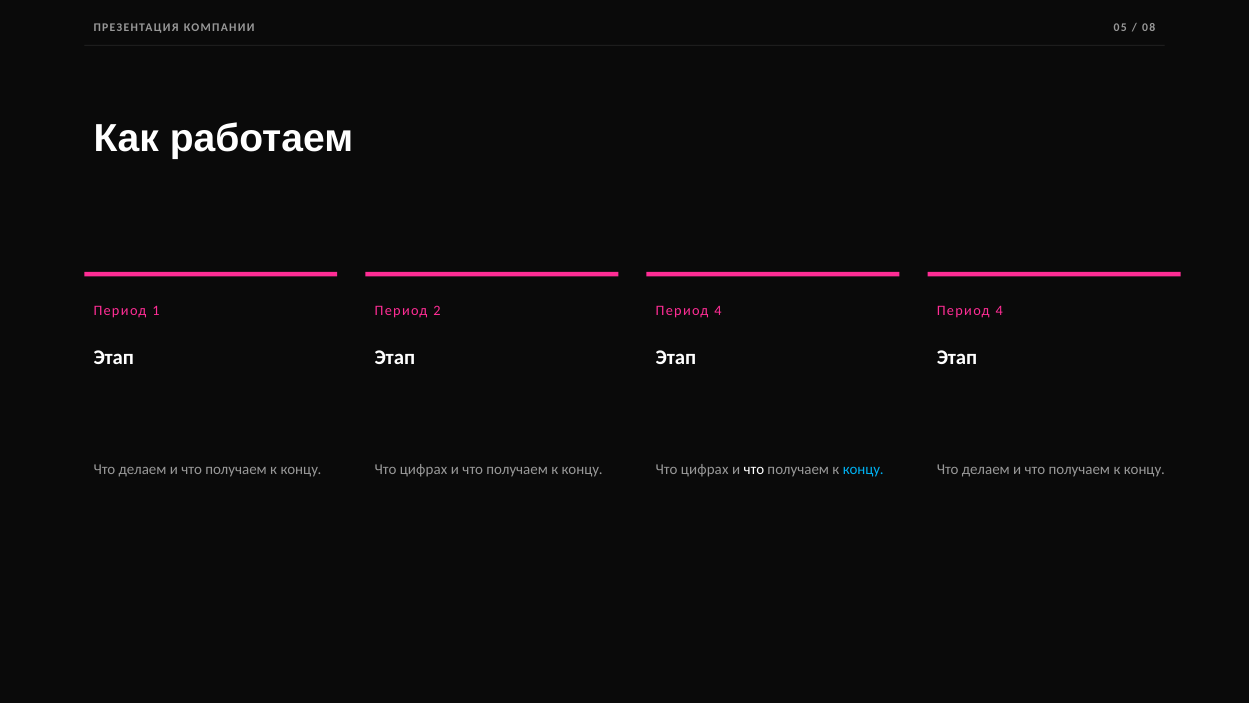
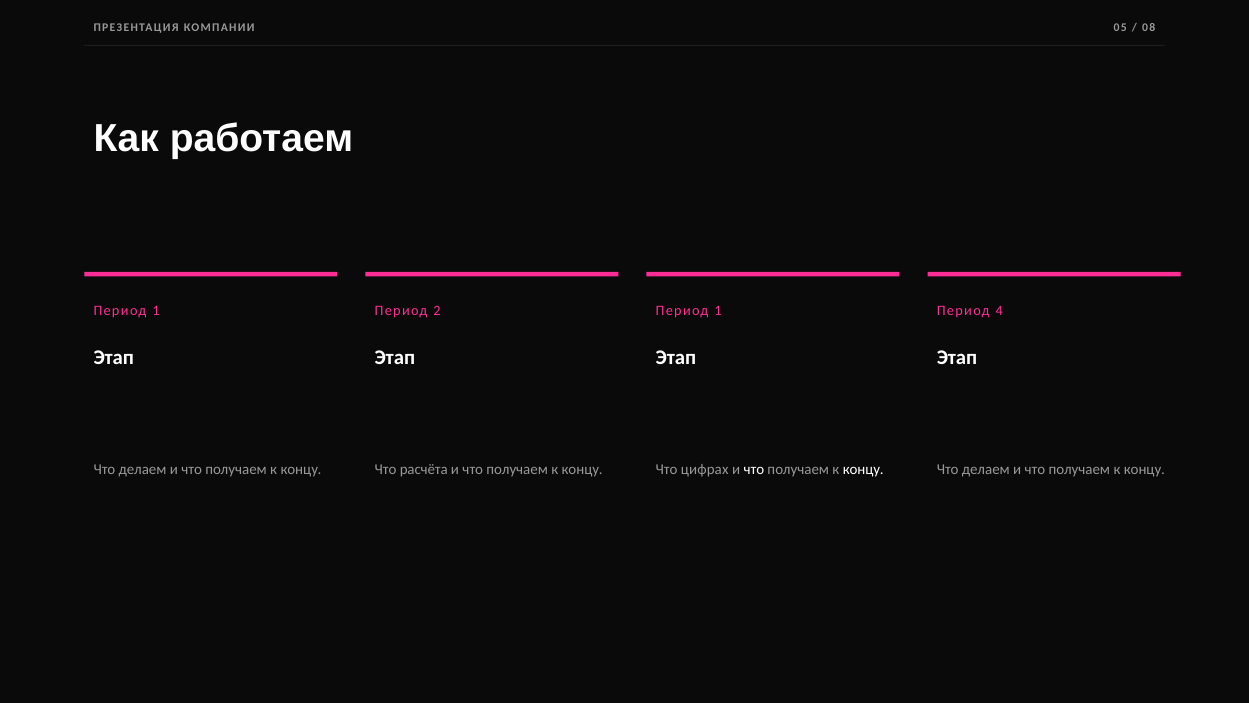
4: 4 -> 1 (718, 310)
цифрах: цифрах -> расчёта (424, 469)
концу colour: light blue -> white (863, 469)
